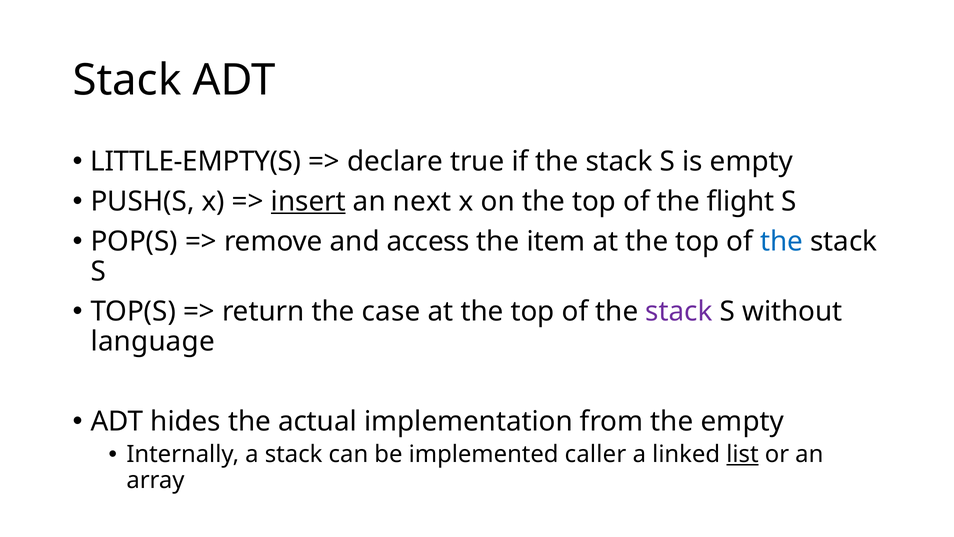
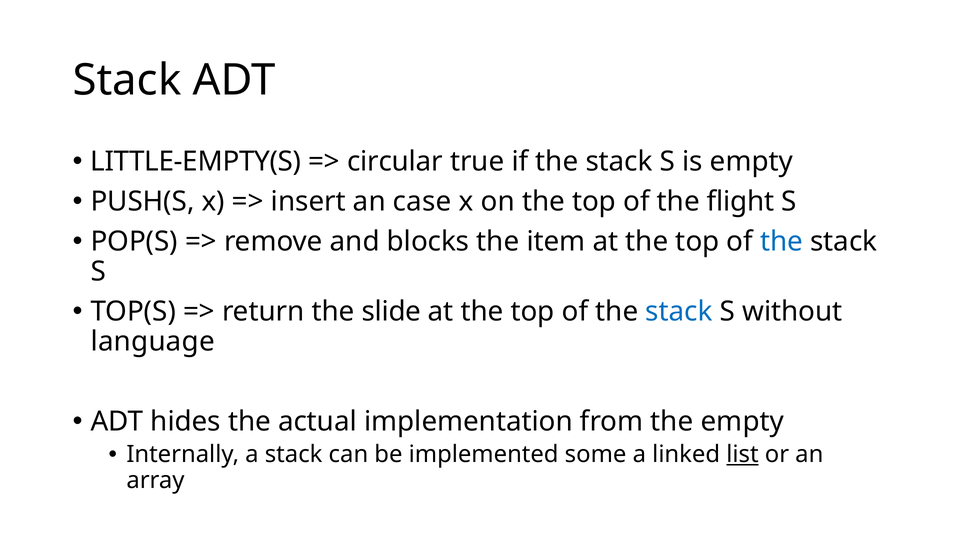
declare: declare -> circular (395, 161)
insert underline: present -> none (308, 201)
next: next -> case (422, 201)
access: access -> blocks (428, 241)
case: case -> slide (391, 311)
stack colour: purple -> blue (679, 311)
caller: caller -> some (596, 454)
